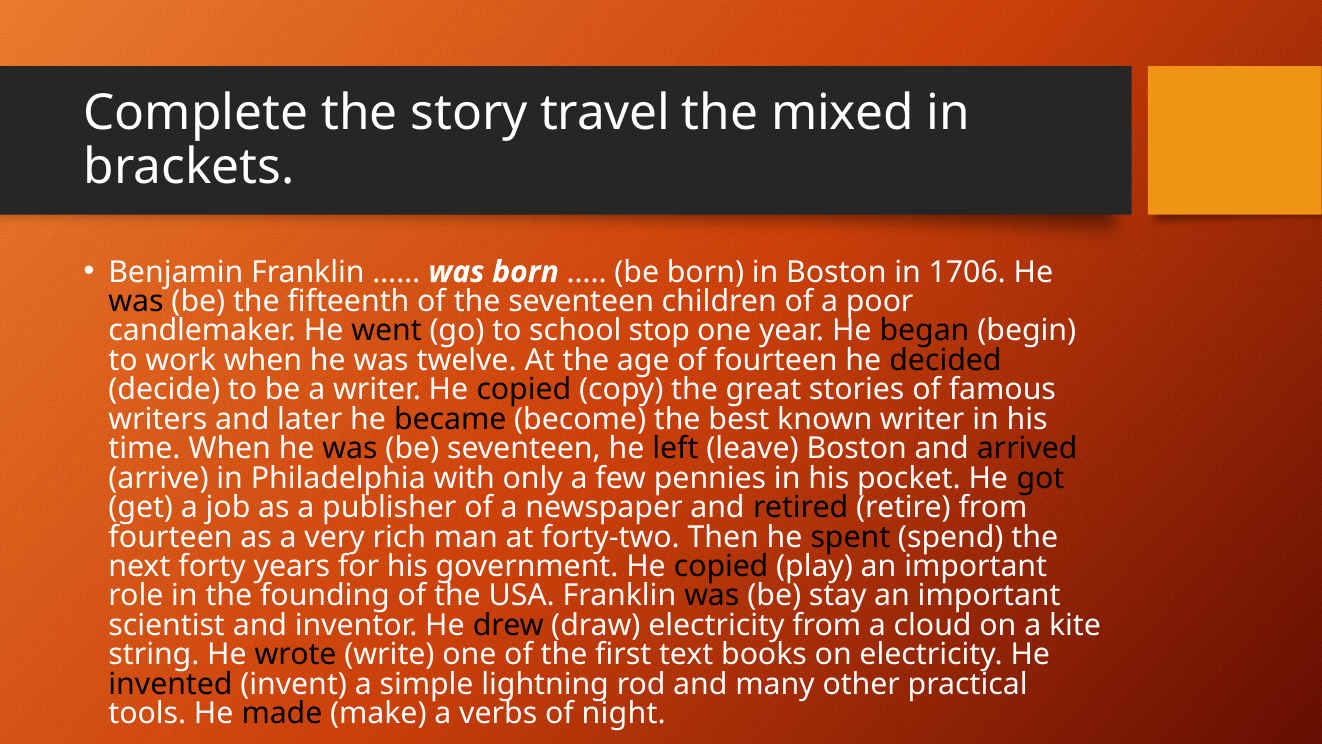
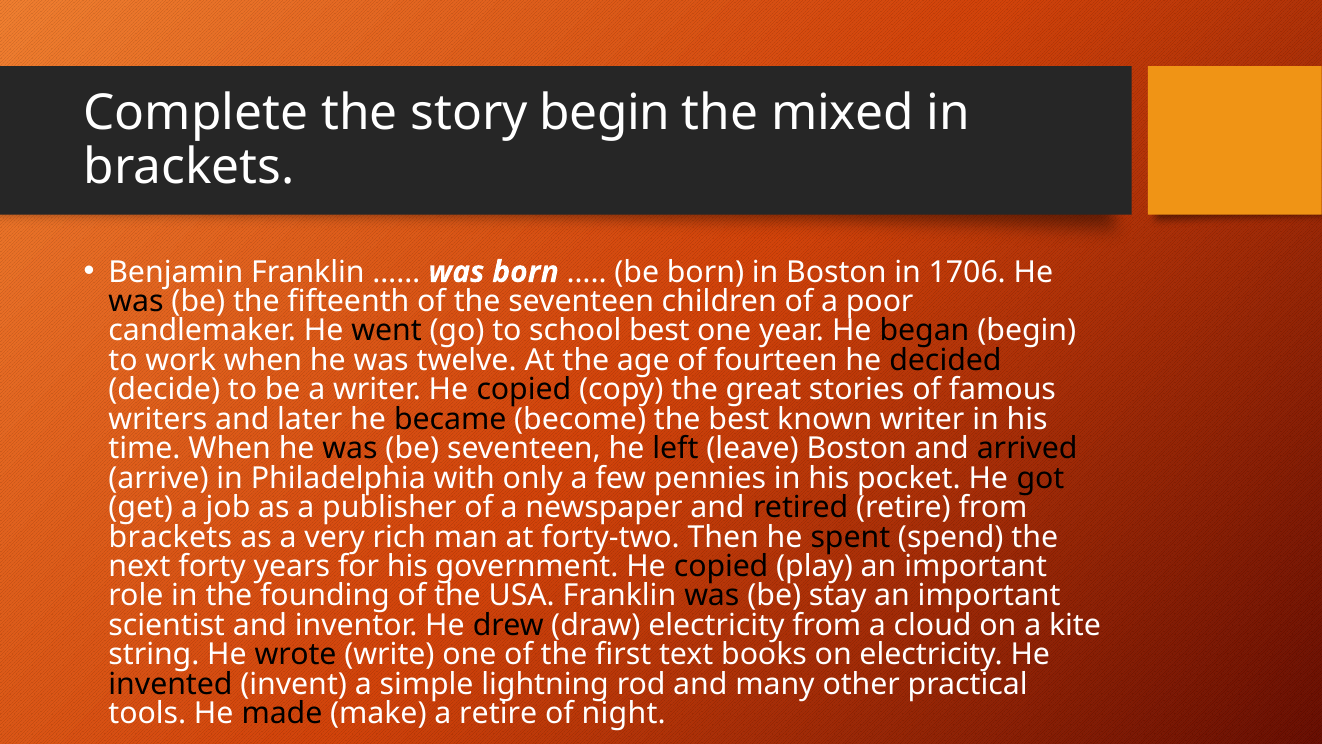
story travel: travel -> begin (605, 113)
school stop: stop -> best (659, 331)
fourteen: fourteen -> brackets (170, 537)
a verbs: verbs -> retire (498, 713)
